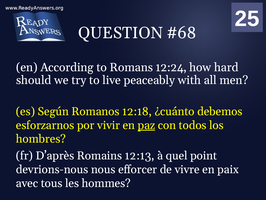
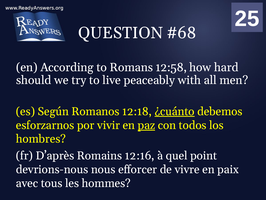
12:24: 12:24 -> 12:58 (171, 67)
¿cuánto underline: none -> present (175, 111)
12:13: 12:13 -> 12:16 (140, 155)
